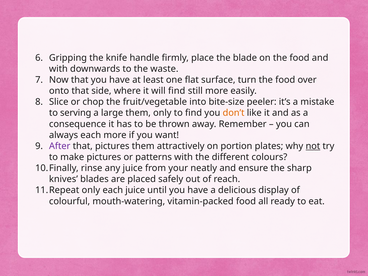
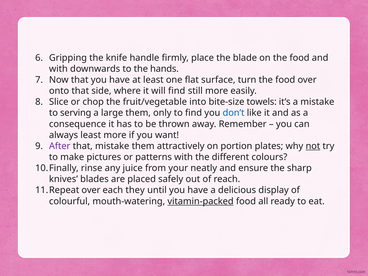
waste: waste -> hands (164, 69)
peeler: peeler -> towels (262, 102)
don’t colour: orange -> blue (234, 113)
always each: each -> least (91, 135)
that pictures: pictures -> mistake (112, 146)
only: only -> over (91, 190)
each juice: juice -> they (135, 190)
vitamin-packed underline: none -> present (201, 201)
